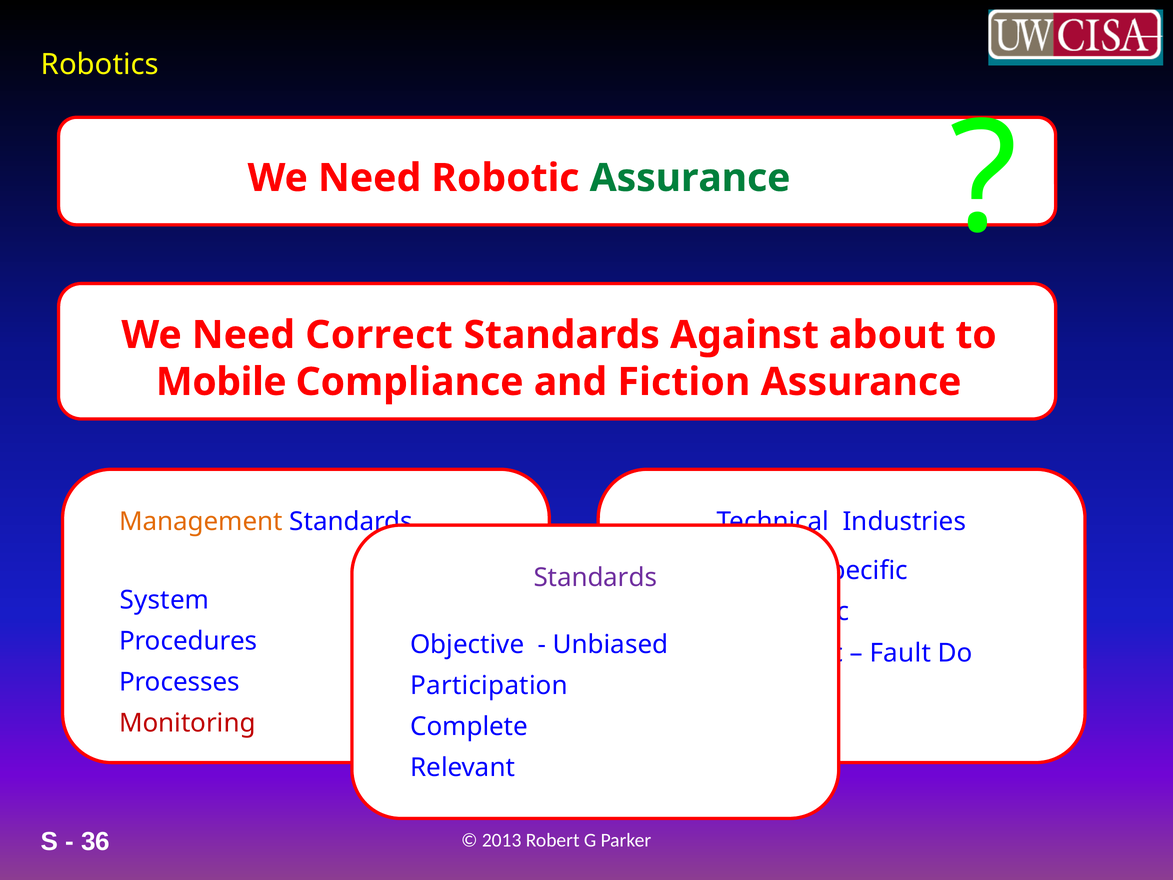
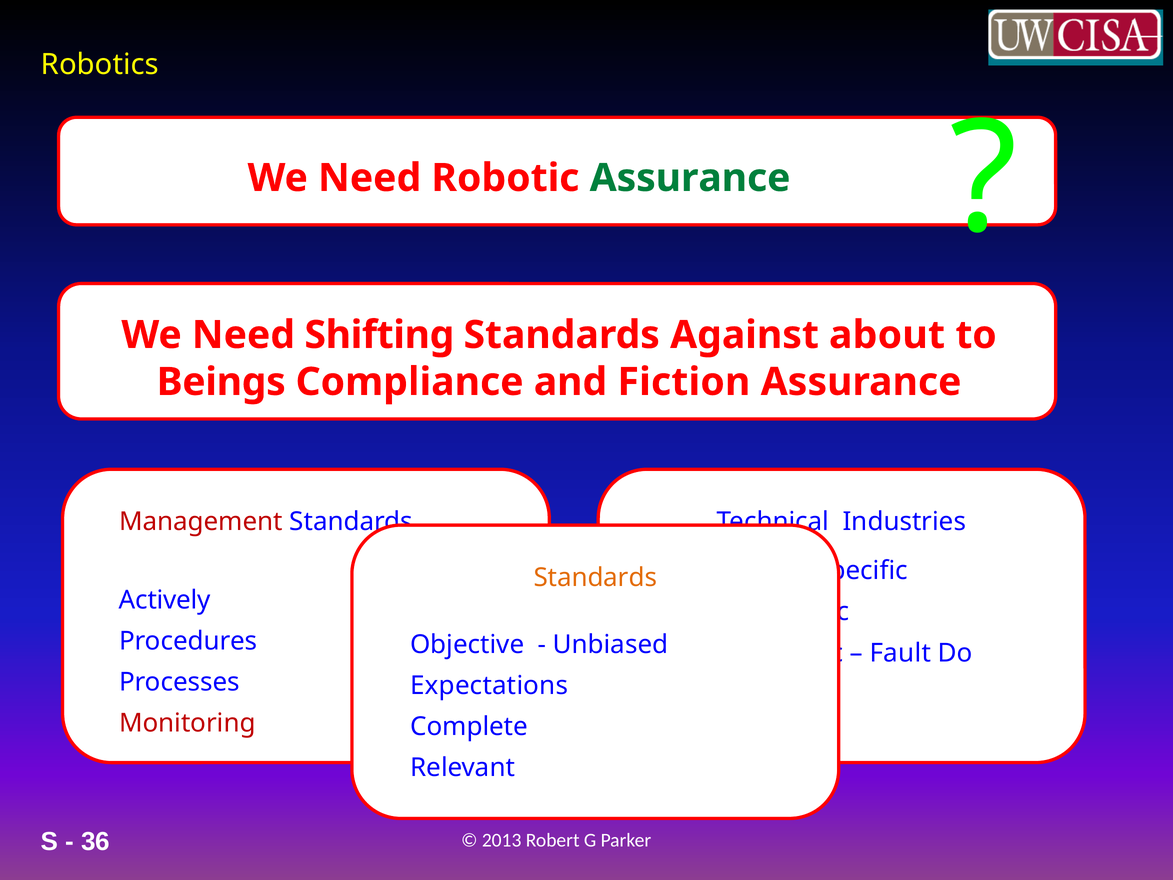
Correct: Correct -> Shifting (379, 335)
Mobile: Mobile -> Beings (221, 382)
Management colour: orange -> red (201, 522)
Standards colour: purple -> orange (595, 578)
System: System -> Actively (165, 600)
Participation: Participation -> Expectations (489, 685)
